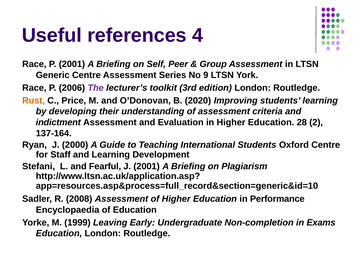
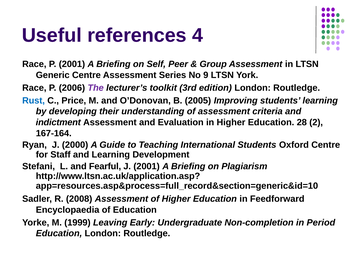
Rust colour: orange -> blue (34, 100)
2020: 2020 -> 2005 (198, 100)
137-164: 137-164 -> 167-164 (54, 133)
Performance: Performance -> Feedforward (277, 198)
Exams: Exams -> Period (321, 222)
